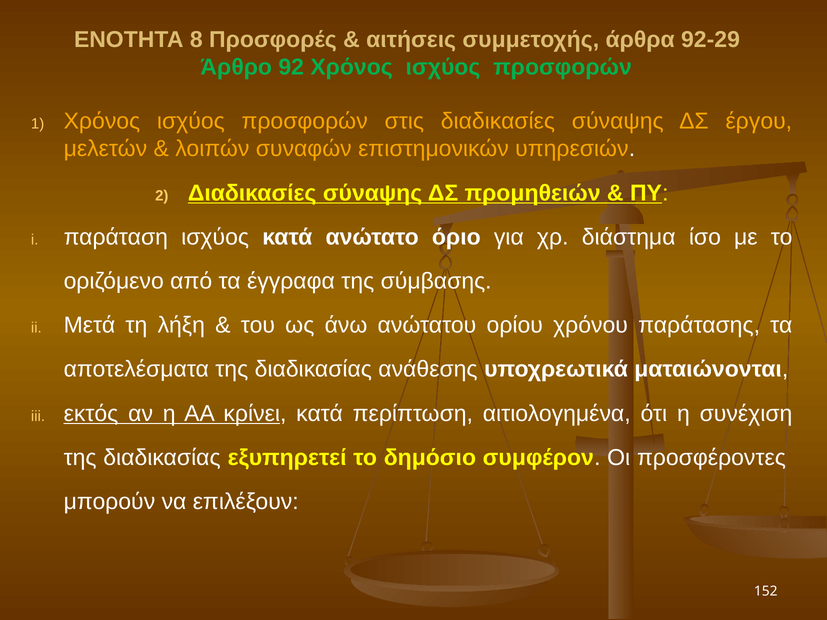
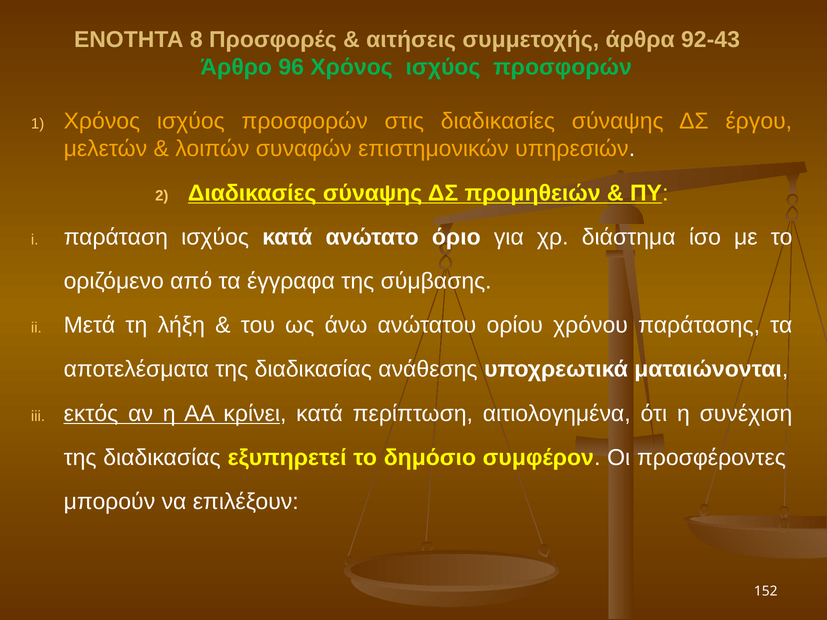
92-29: 92-29 -> 92-43 (710, 40)
92: 92 -> 96 (291, 67)
